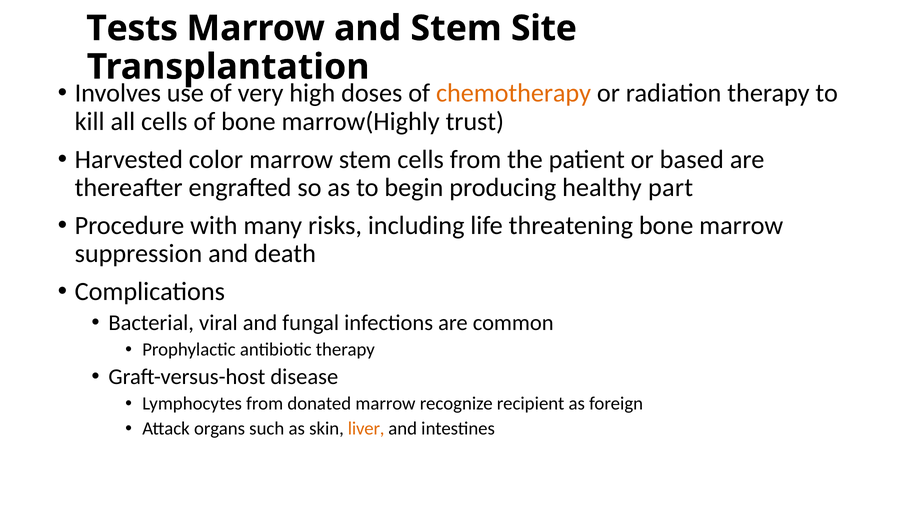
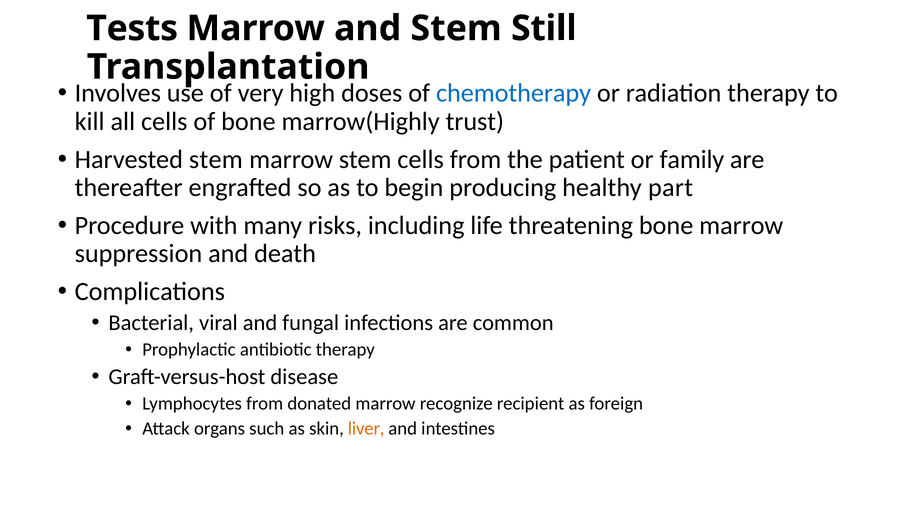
Site: Site -> Still (544, 28)
chemotherapy colour: orange -> blue (514, 93)
Harvested color: color -> stem (216, 159)
based: based -> family (692, 159)
